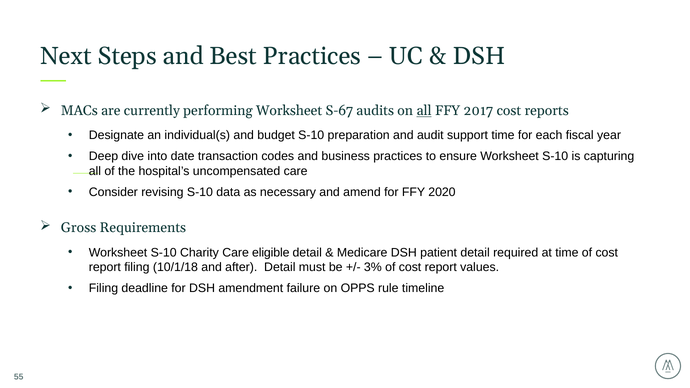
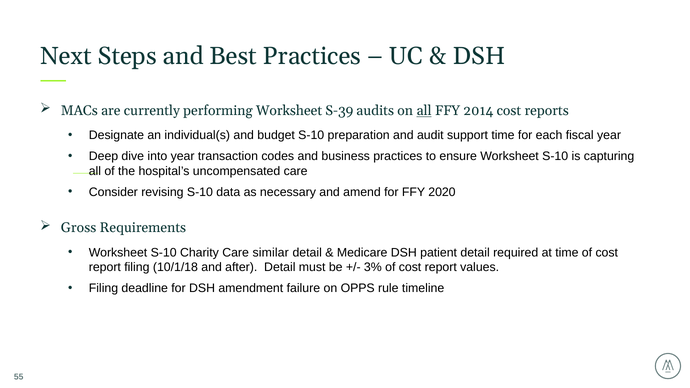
S-67: S-67 -> S-39 (339, 111)
2017: 2017 -> 2014 (478, 111)
into date: date -> year (183, 156)
eligible: eligible -> similar (271, 253)
